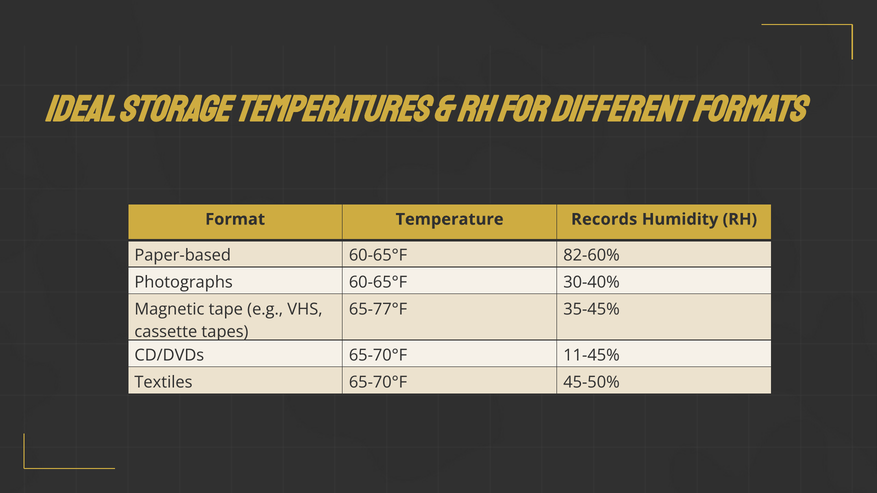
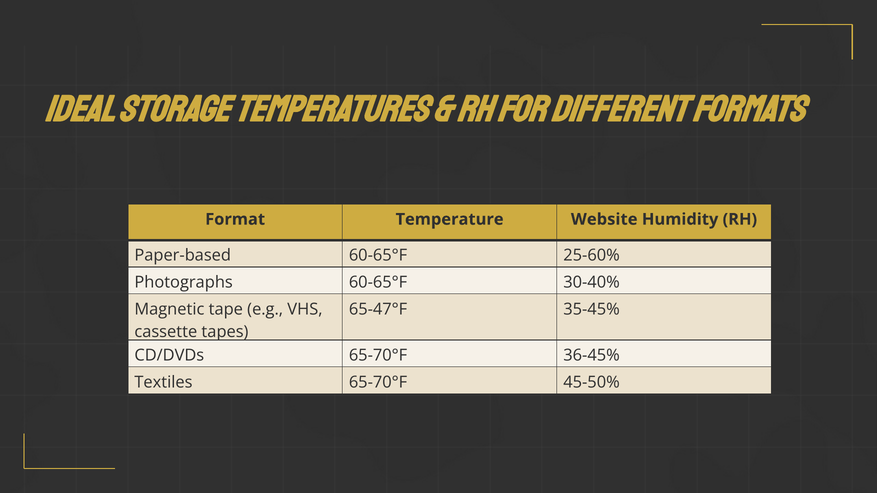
Records: Records -> Website (604, 219)
82-60%: 82-60% -> 25-60% (592, 256)
65-77°F: 65-77°F -> 65-47°F (378, 309)
11-45%: 11-45% -> 36-45% (592, 356)
